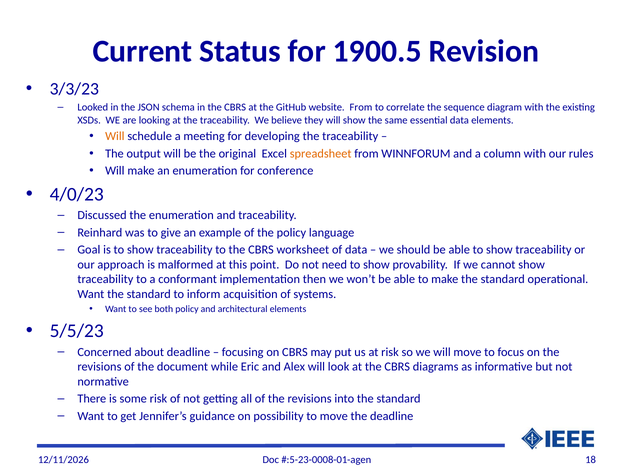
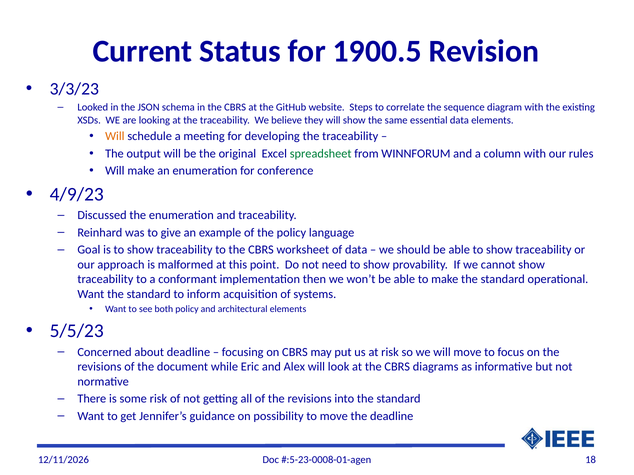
website From: From -> Steps (361, 107)
spreadsheet colour: orange -> green (321, 154)
4/0/23: 4/0/23 -> 4/9/23 (77, 194)
